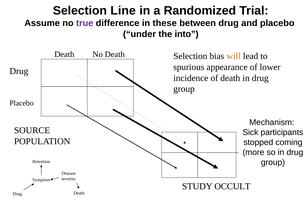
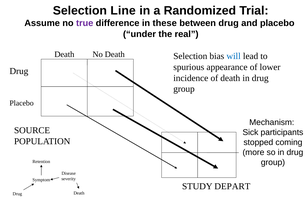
into: into -> real (187, 34)
will colour: orange -> blue (234, 56)
OCCULT: OCCULT -> DEPART (232, 187)
